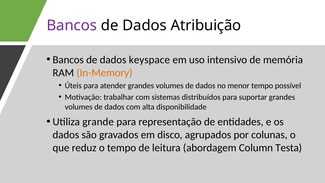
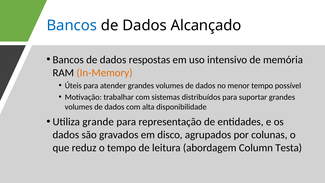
Bancos colour: purple -> blue (72, 26)
Atribuição: Atribuição -> Alcançado (206, 26)
keyspace: keyspace -> respostas (149, 60)
